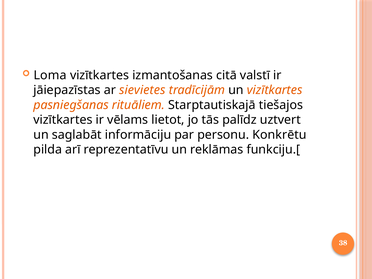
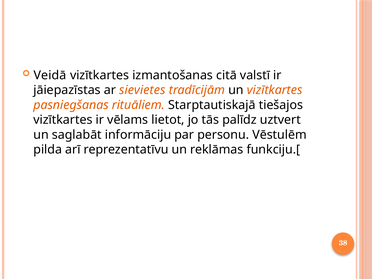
Loma: Loma -> Veidā (50, 75)
Konkrētu: Konkrētu -> Vēstulēm (279, 135)
